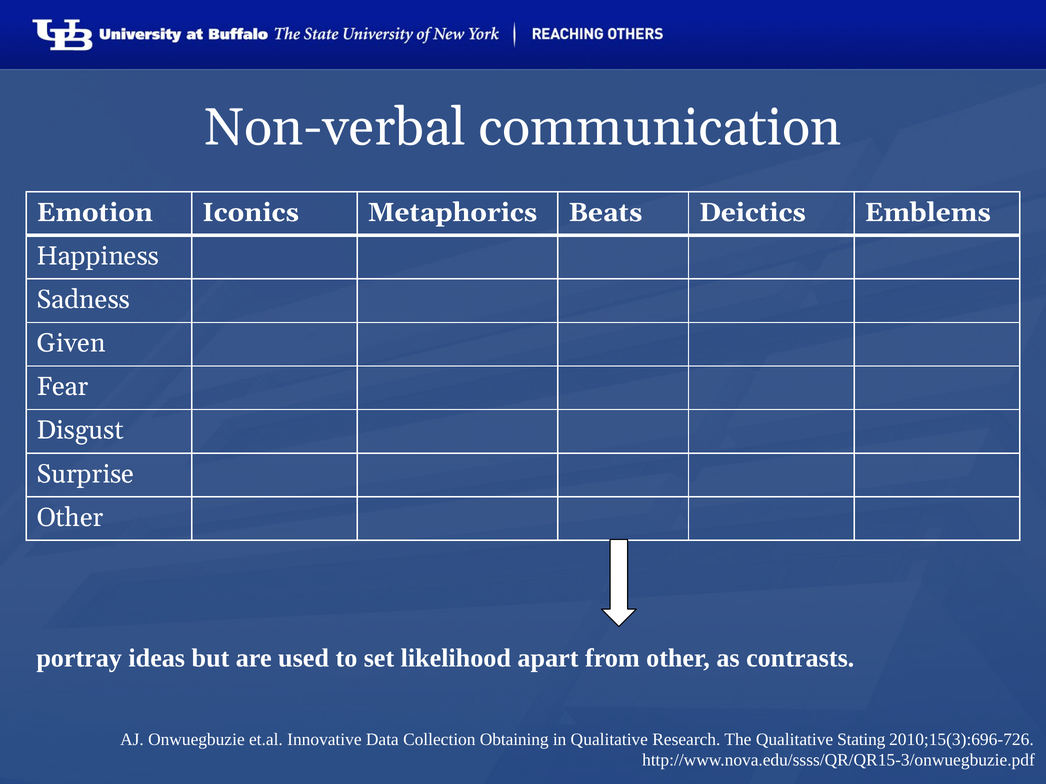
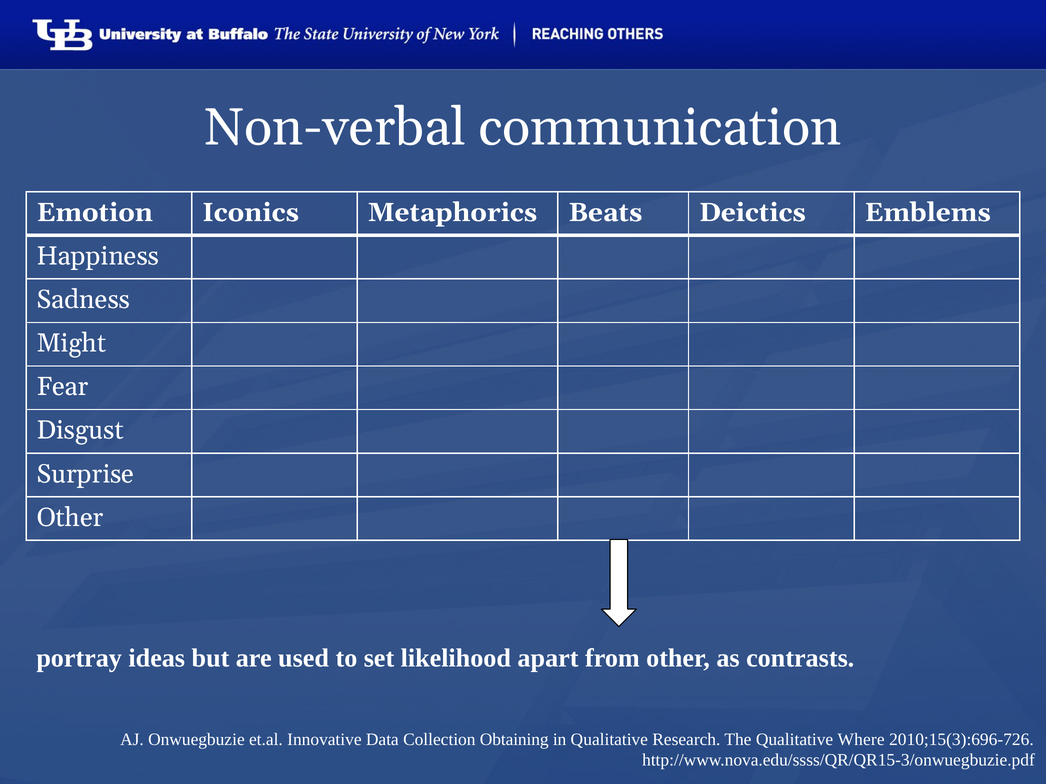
Given: Given -> Might (71, 343)
Stating: Stating -> Where (861, 740)
